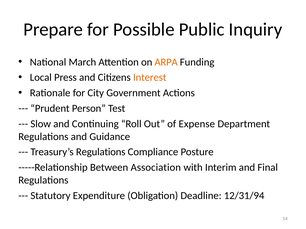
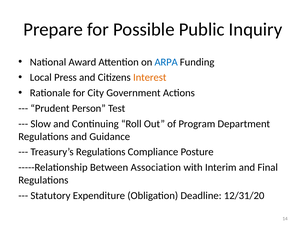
March: March -> Award (82, 62)
ARPA colour: orange -> blue (166, 62)
Expense: Expense -> Program (197, 124)
12/31/94: 12/31/94 -> 12/31/20 (244, 196)
